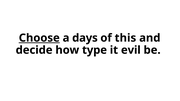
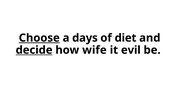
this: this -> diet (126, 38)
decide underline: none -> present (34, 50)
type: type -> wife (94, 50)
